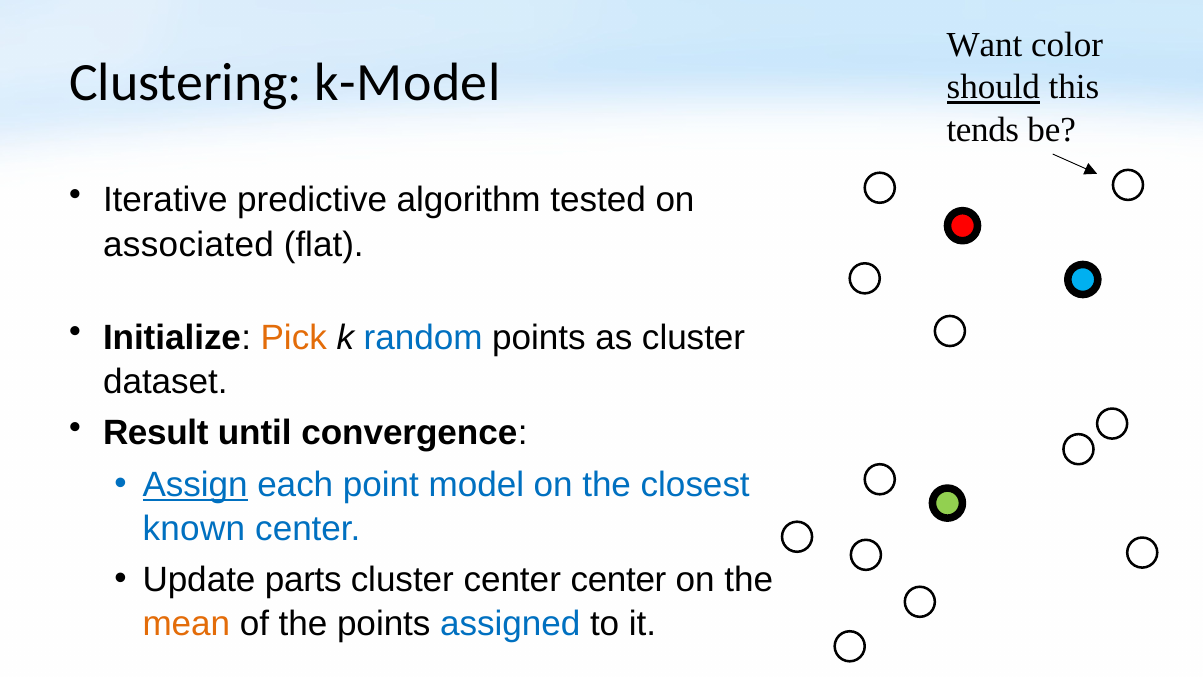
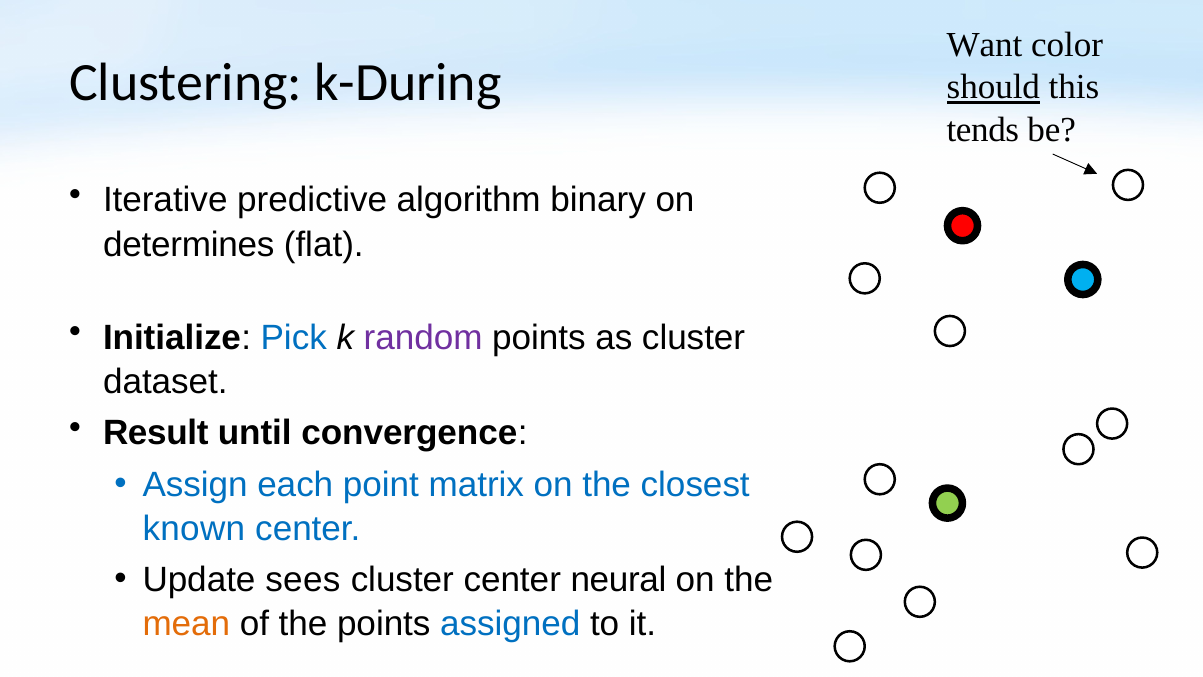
k-Model: k-Model -> k-During (408, 83)
tested: tested -> binary (598, 200)
associated: associated -> determines (189, 244)
Pick colour: orange -> blue (294, 338)
random colour: blue -> purple (423, 338)
Assign underline: present -> none (195, 484)
model: model -> matrix (476, 484)
parts: parts -> sees (303, 580)
center center: center -> neural (618, 580)
